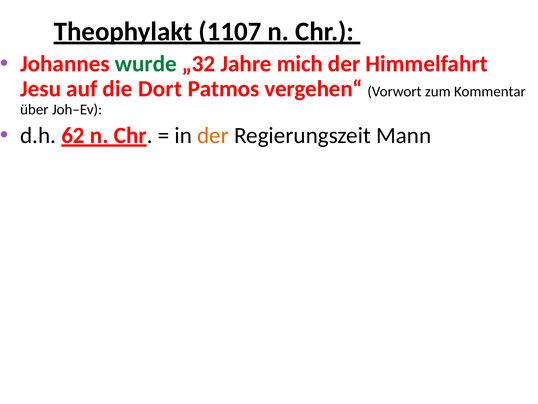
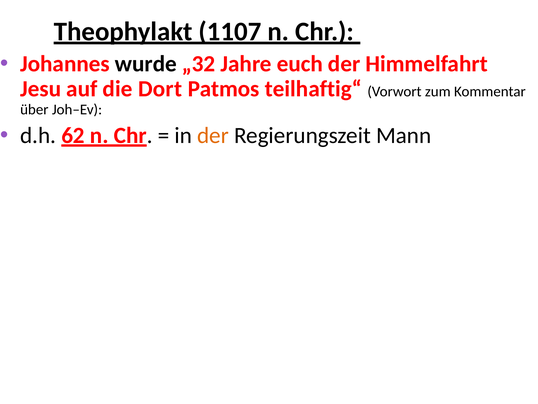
wurde colour: green -> black (146, 64)
mich: mich -> euch (300, 64)
vergehen“: vergehen“ -> teilhaftig“ (313, 89)
